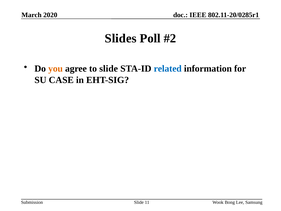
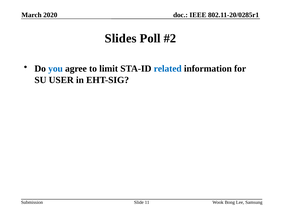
you colour: orange -> blue (56, 69)
to slide: slide -> limit (109, 69)
CASE: CASE -> USER (61, 80)
